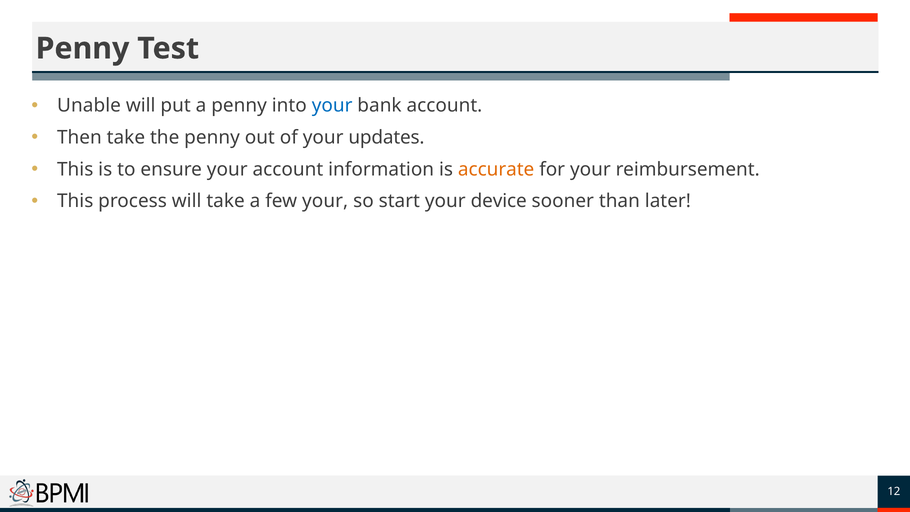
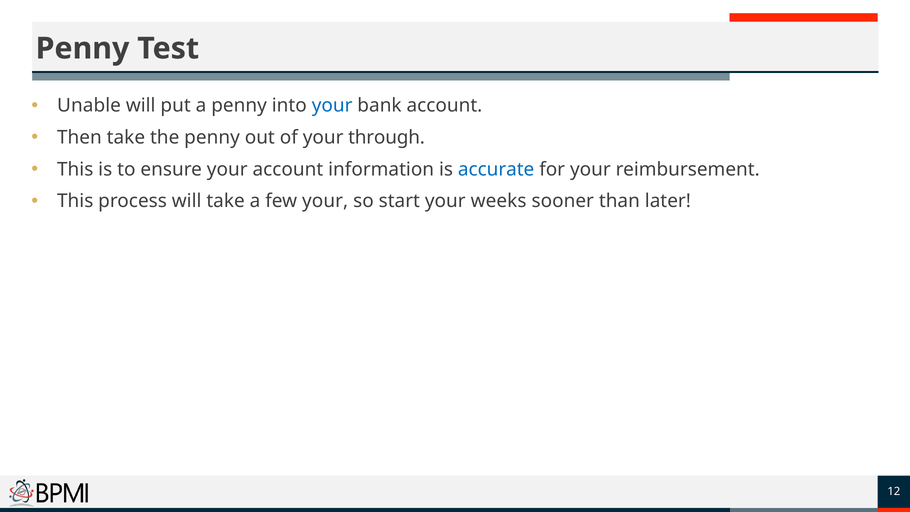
updates: updates -> through (387, 137)
accurate colour: orange -> blue (496, 169)
device: device -> weeks (499, 201)
